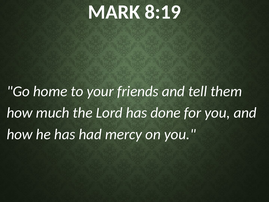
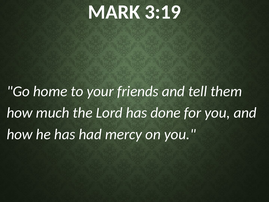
8:19: 8:19 -> 3:19 (163, 12)
